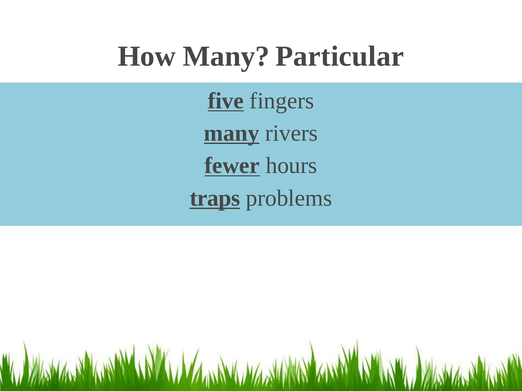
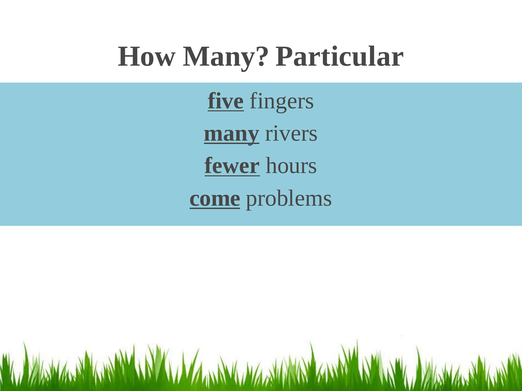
traps: traps -> come (215, 198)
